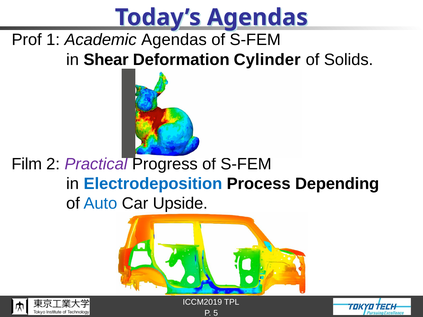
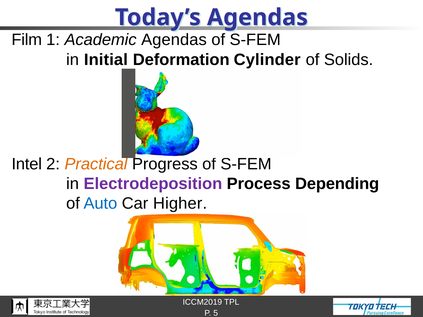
Prof: Prof -> Film (27, 40)
Shear: Shear -> Initial (106, 60)
Film: Film -> Intel (27, 164)
Practical colour: purple -> orange (96, 164)
Electrodeposition colour: blue -> purple (153, 184)
Upside: Upside -> Higher (180, 204)
